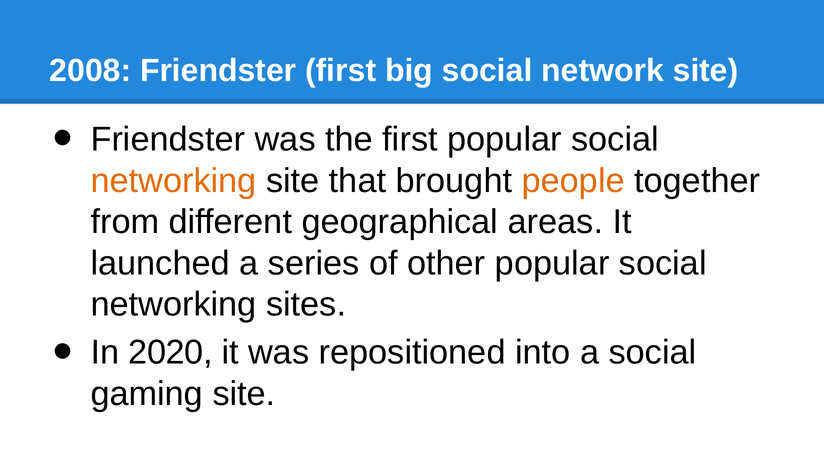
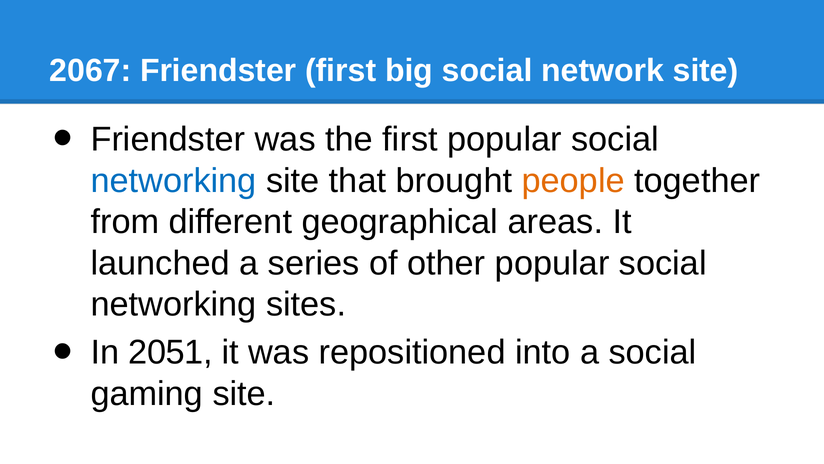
2008: 2008 -> 2067 (90, 71)
networking colour: orange -> blue (174, 181)
2020: 2020 -> 2051 (171, 352)
